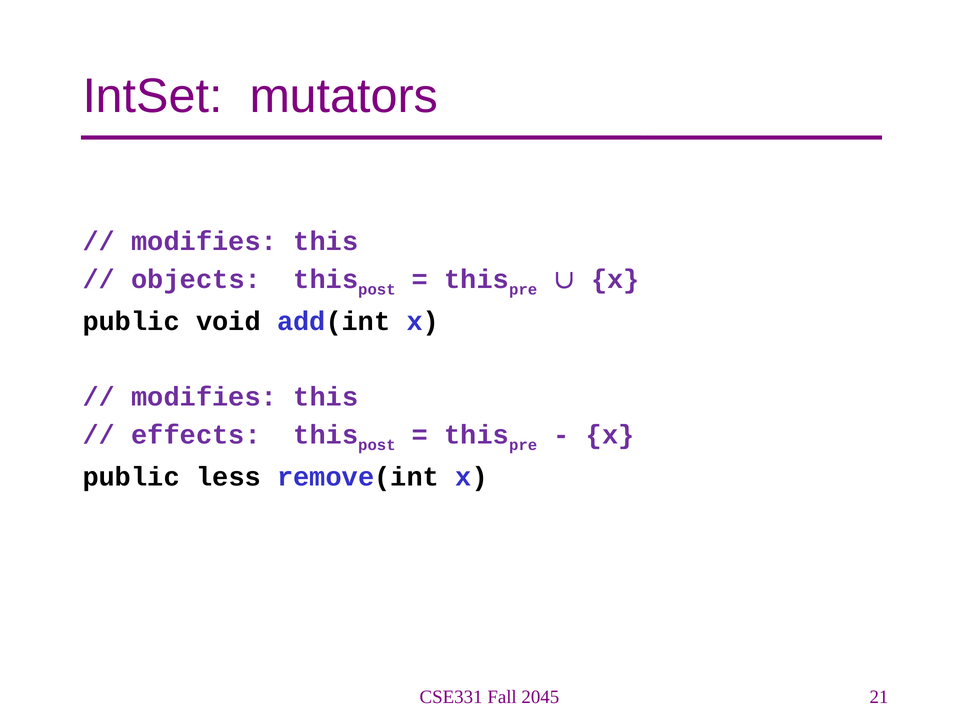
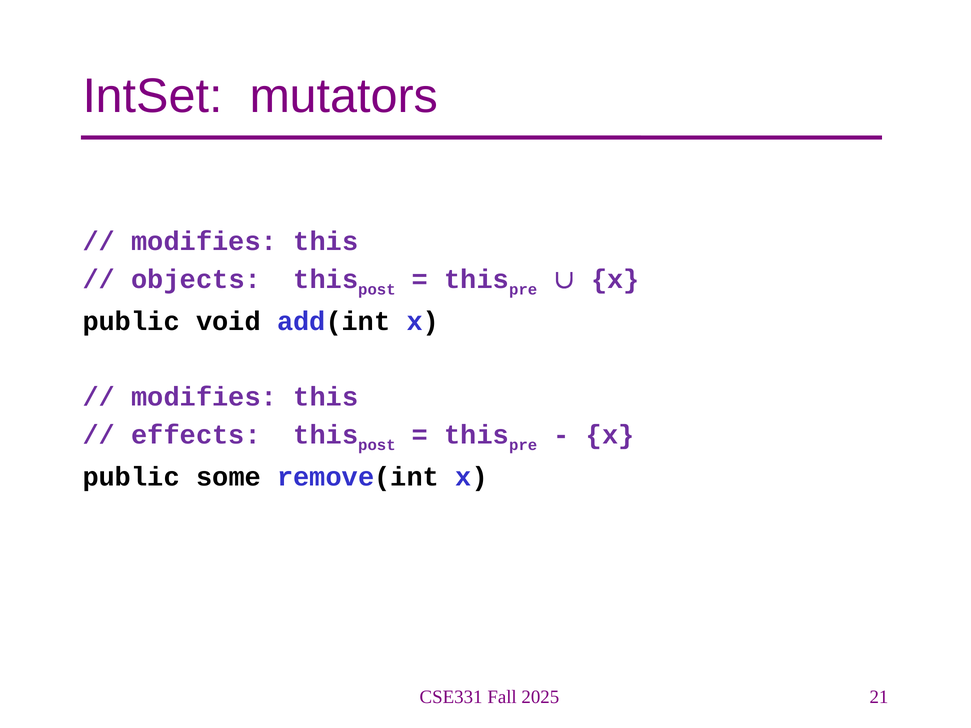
less: less -> some (229, 477)
2045: 2045 -> 2025 (540, 697)
